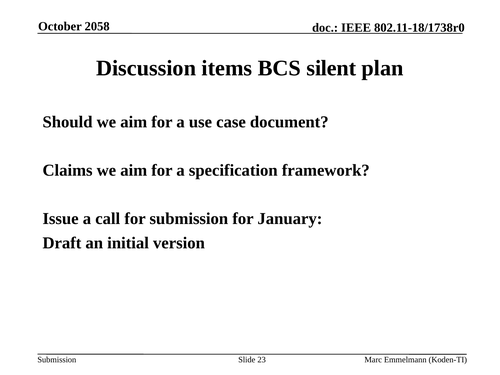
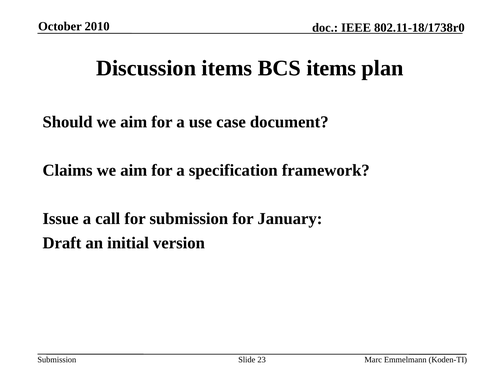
2058: 2058 -> 2010 (97, 27)
BCS silent: silent -> items (331, 68)
